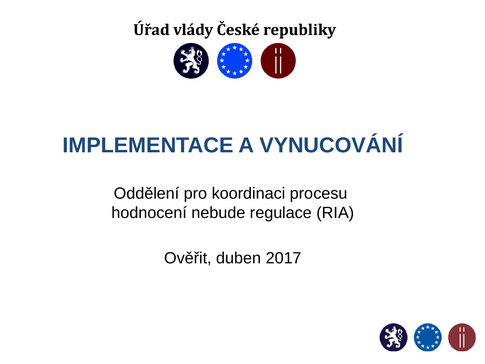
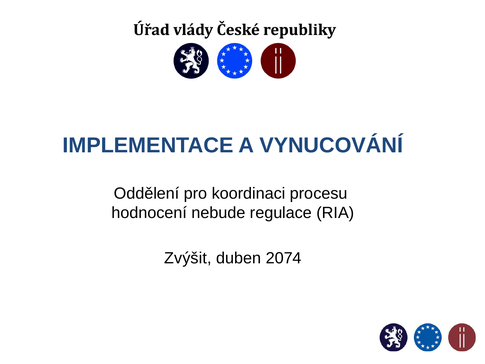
Ověřit: Ověřit -> Zvýšit (188, 258)
2017: 2017 -> 2074 (284, 258)
